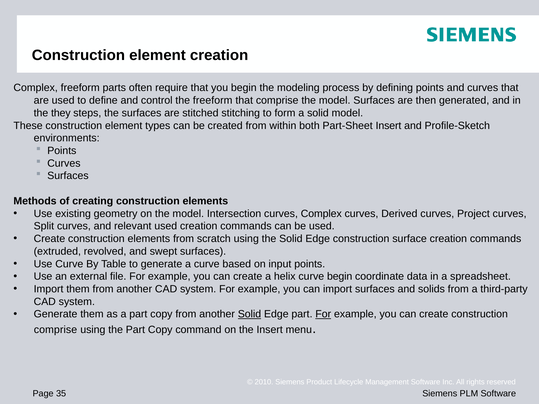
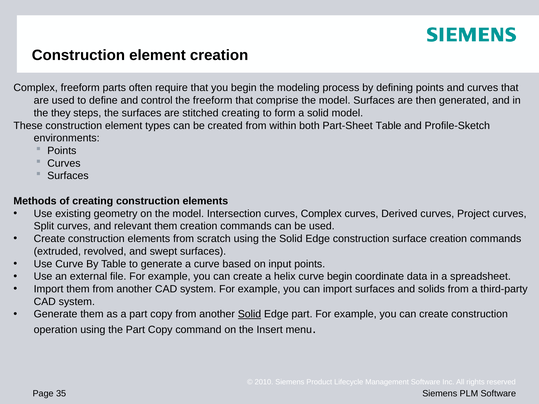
stitched stitching: stitching -> creating (241, 113)
Part-Sheet Insert: Insert -> Table (389, 126)
relevant used: used -> them (166, 226)
For underline: present -> none (323, 314)
comprise: comprise -> operation (56, 330)
